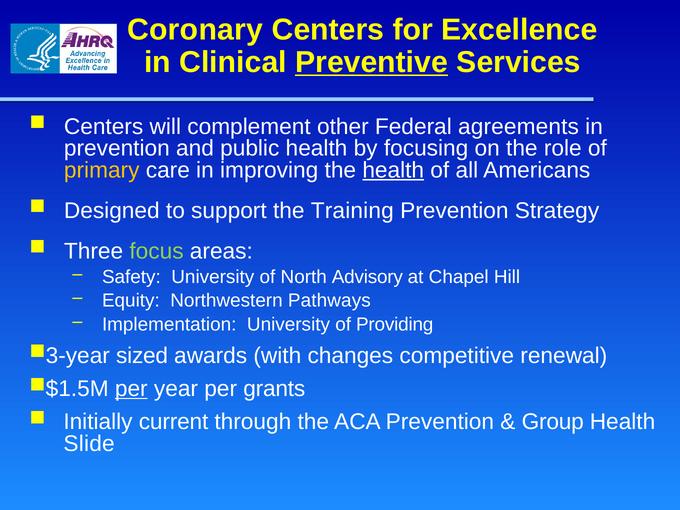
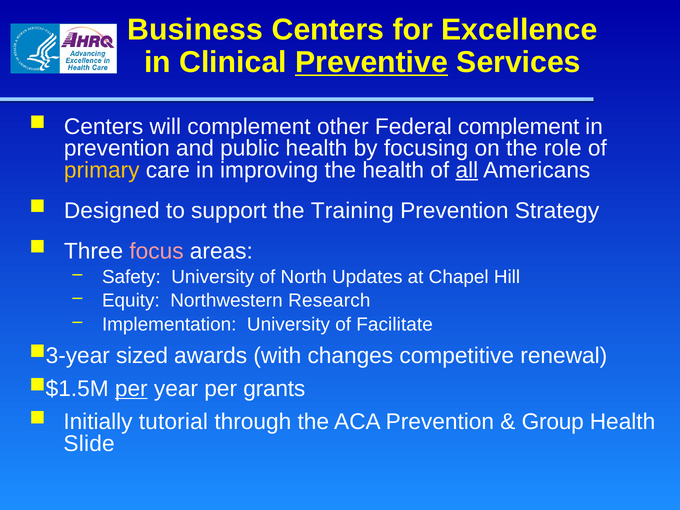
Coronary: Coronary -> Business (195, 30)
Federal agreements: agreements -> complement (519, 127)
health underline: present -> none (393, 170)
all underline: none -> present (467, 170)
focus colour: light green -> pink (157, 251)
Advisory: Advisory -> Updates (367, 277)
Pathways: Pathways -> Research (329, 301)
Providing: Providing -> Facilitate (395, 324)
current: current -> tutorial (173, 422)
